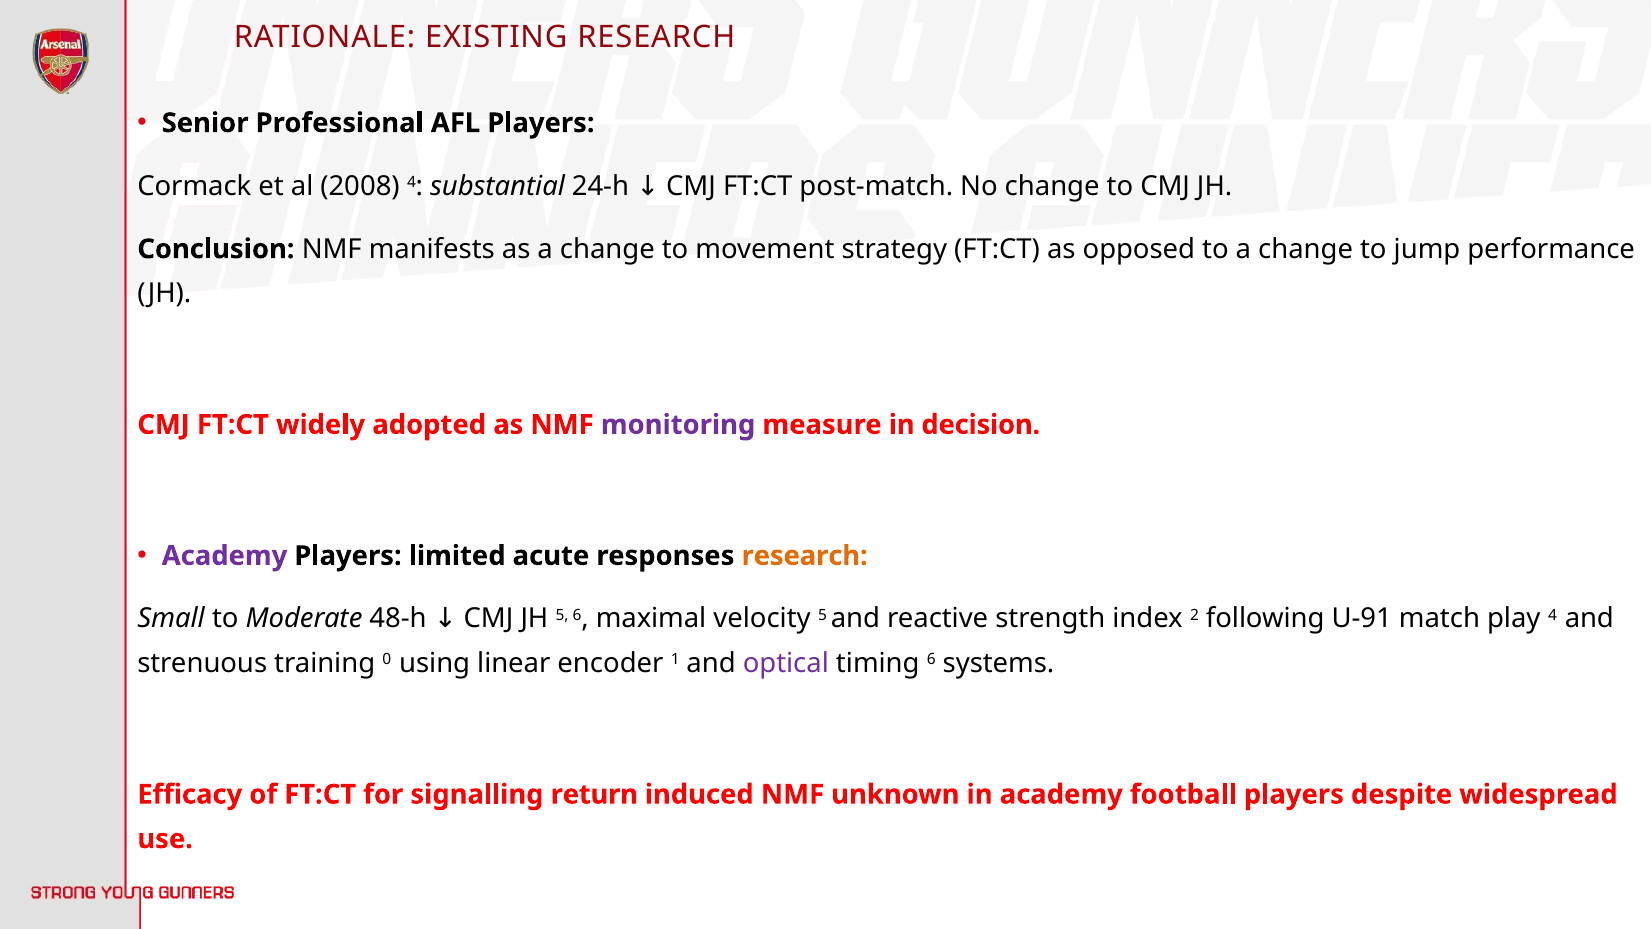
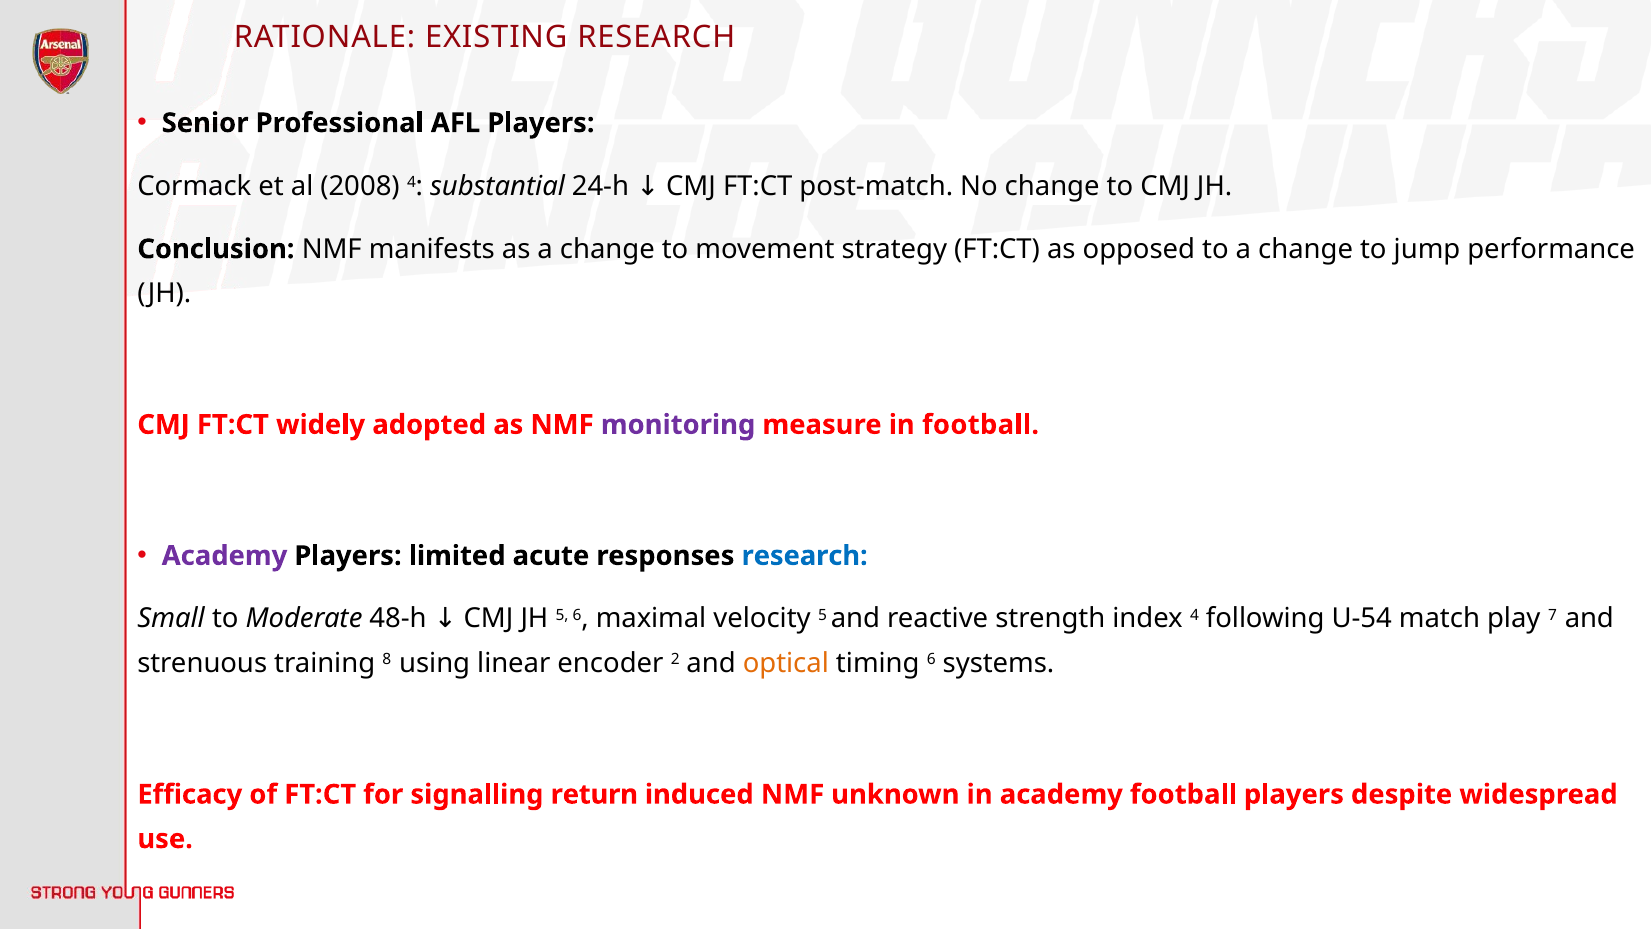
in decision: decision -> football (981, 425)
research colour: orange -> blue (805, 556)
index 2: 2 -> 4 (1195, 615)
U-91: U-91 -> U-54 (1362, 619)
play 4: 4 -> 7 (1552, 615)
0: 0 -> 8 (387, 659)
1: 1 -> 2 (675, 659)
optical colour: purple -> orange (786, 663)
